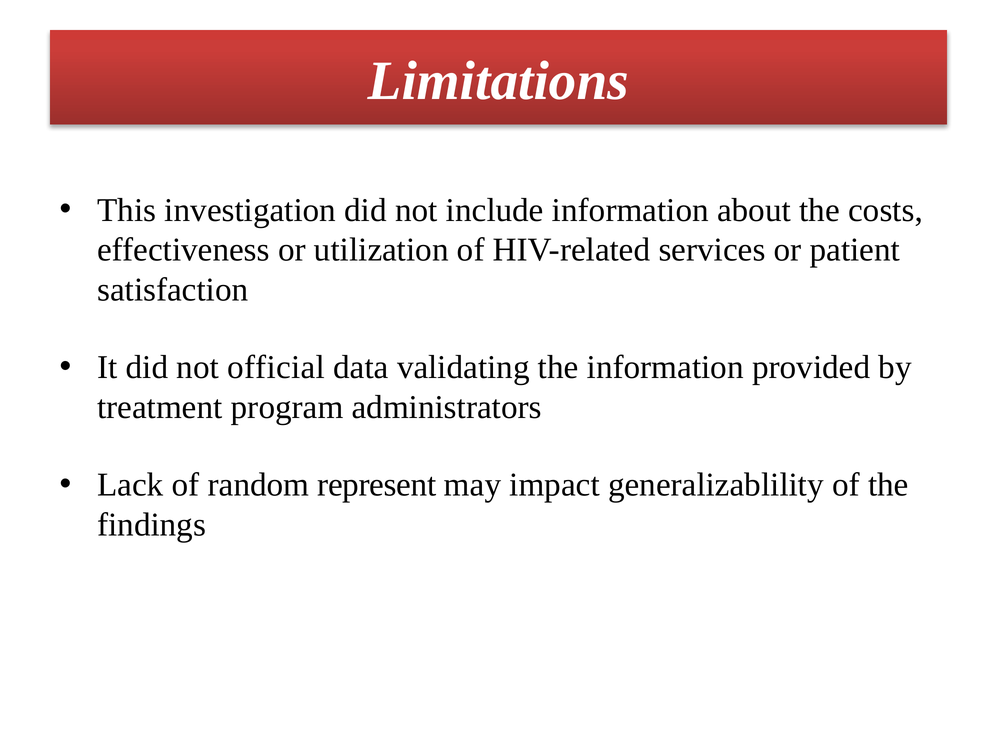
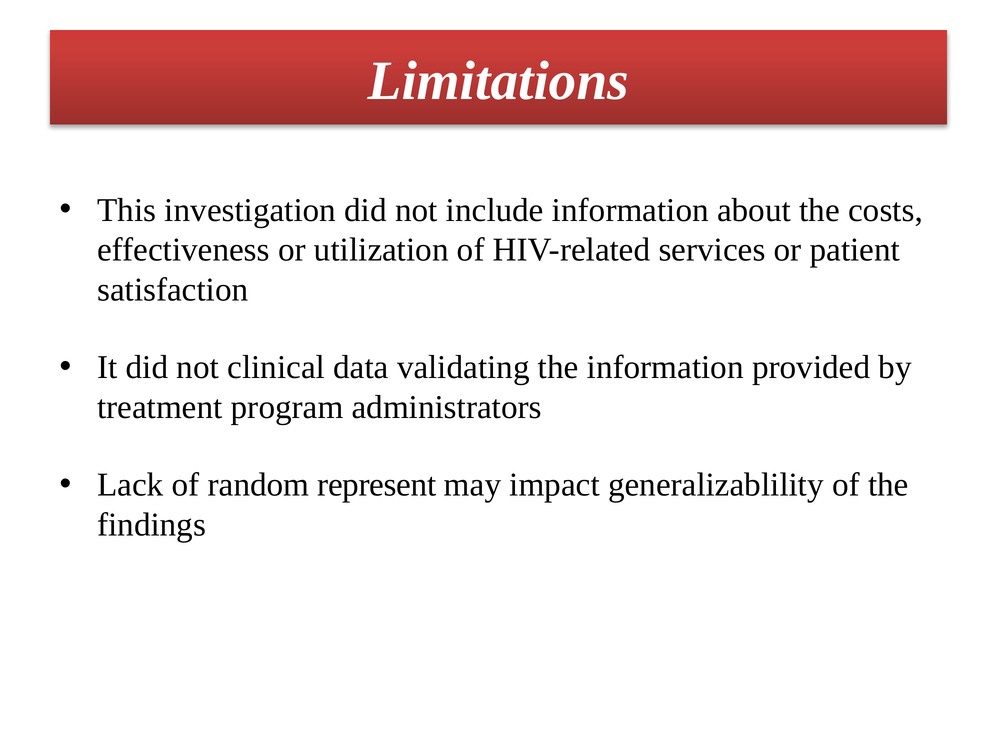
official: official -> clinical (276, 367)
